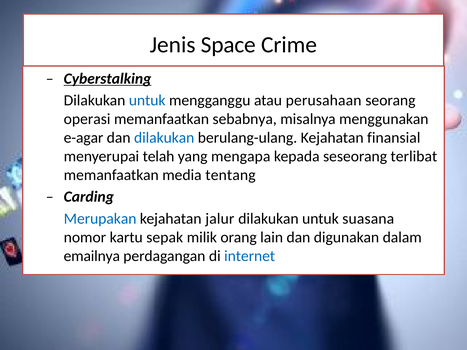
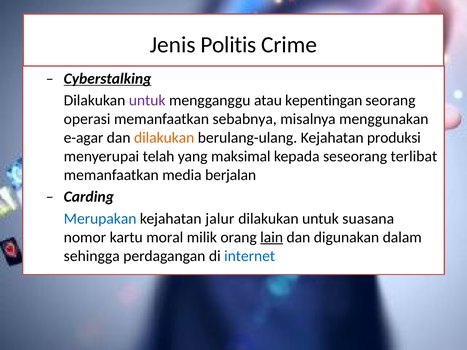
Space: Space -> Politis (228, 45)
untuk colour: blue -> purple (147, 100)
perusahaan: perusahaan -> kepentingan (324, 100)
dilakukan colour: blue -> orange (164, 138)
finansial: finansial -> produksi (394, 138)
mengapa: mengapa -> maksimal (241, 157)
tentang: tentang -> berjalan (231, 175)
sepak: sepak -> moral (165, 237)
lain underline: none -> present (272, 237)
emailnya: emailnya -> sehingga (92, 256)
